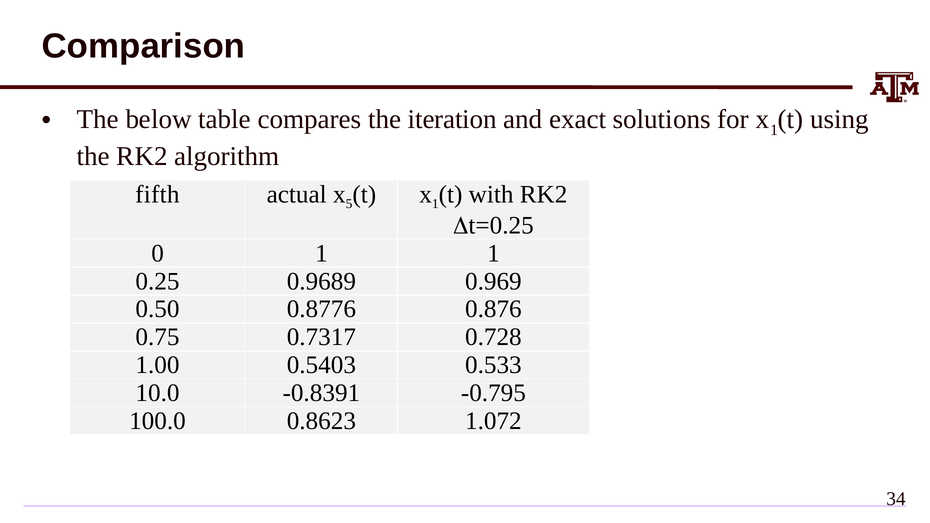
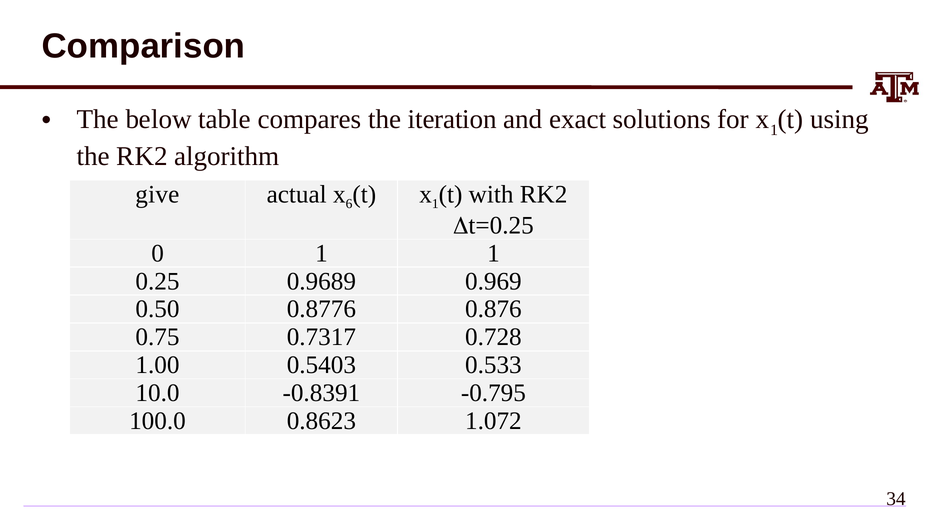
fifth: fifth -> give (157, 194)
5: 5 -> 6 (349, 204)
